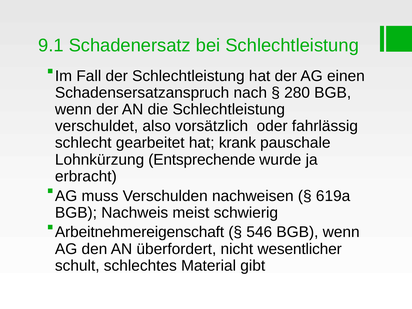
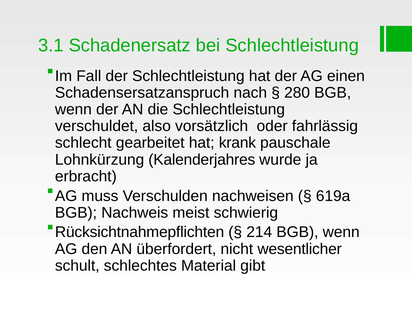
9.1: 9.1 -> 3.1 (51, 45)
Entsprechende: Entsprechende -> Kalenderjahres (202, 160)
Arbeitnehmereigenschaft: Arbeitnehmereigenschaft -> Rücksichtnahmepflichten (140, 232)
546: 546 -> 214 (259, 232)
